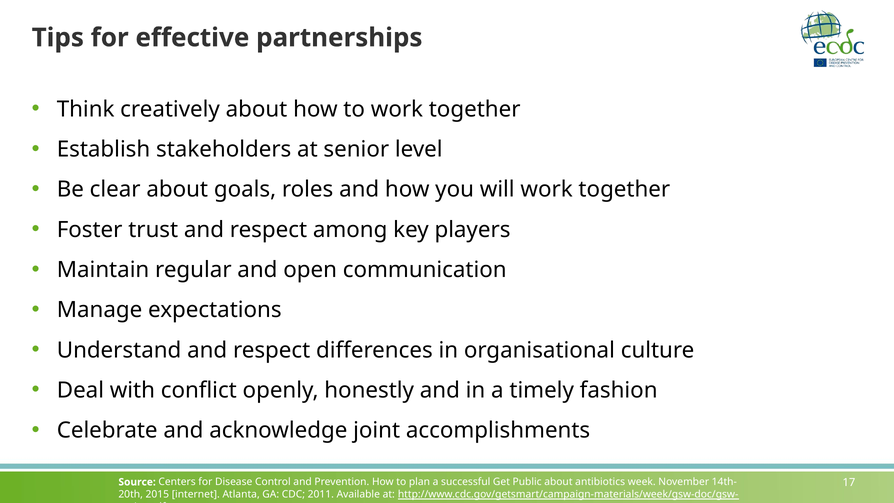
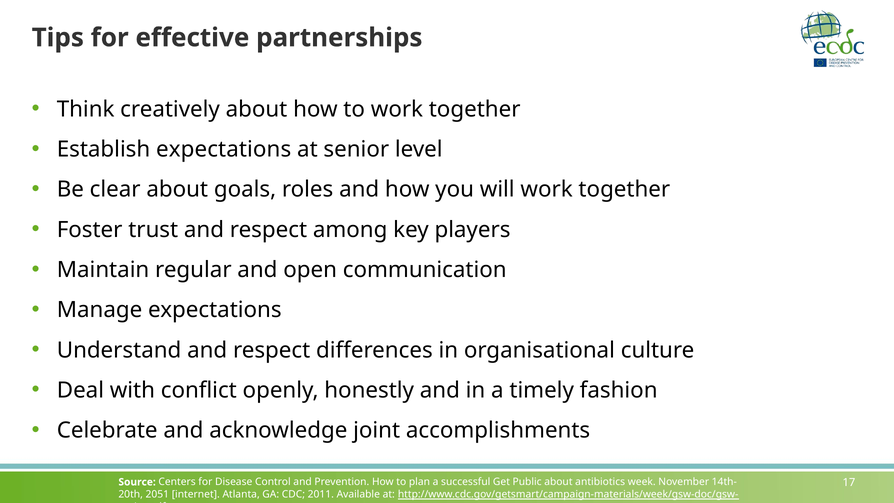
Establish stakeholders: stakeholders -> expectations (224, 149)
2015: 2015 -> 2051 (157, 494)
